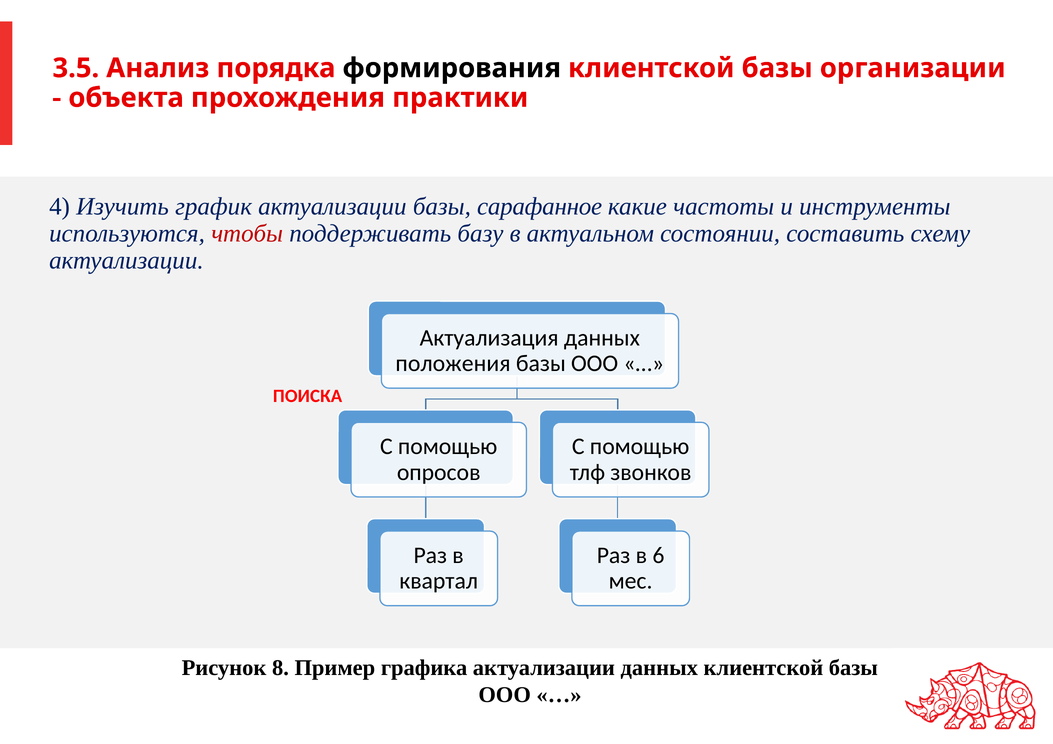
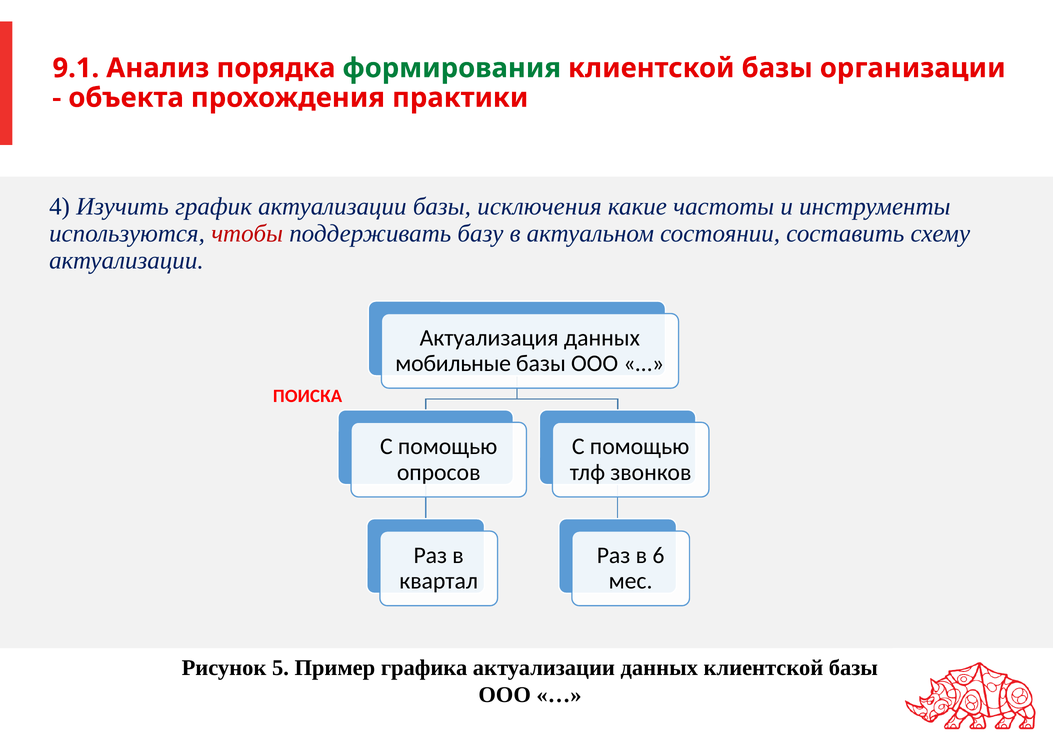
3.5: 3.5 -> 9.1 (76, 68)
формирования colour: black -> green (452, 68)
сарафанное: сарафанное -> исключения (539, 206)
положения: положения -> мобильные (453, 364)
8: 8 -> 5 (280, 668)
